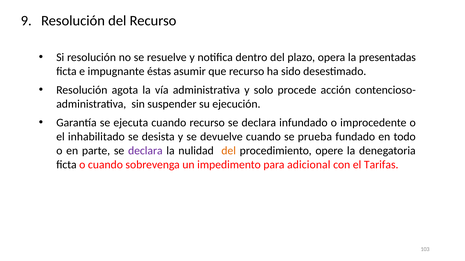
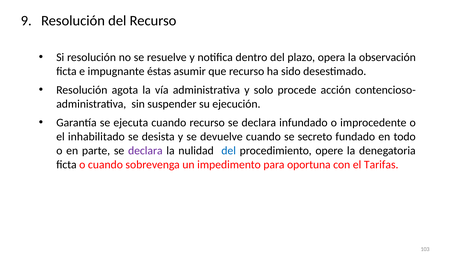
presentadas: presentadas -> observación (387, 58)
prueba: prueba -> secreto (315, 137)
del colour: orange -> blue (229, 151)
adicional: adicional -> oportuna (309, 165)
